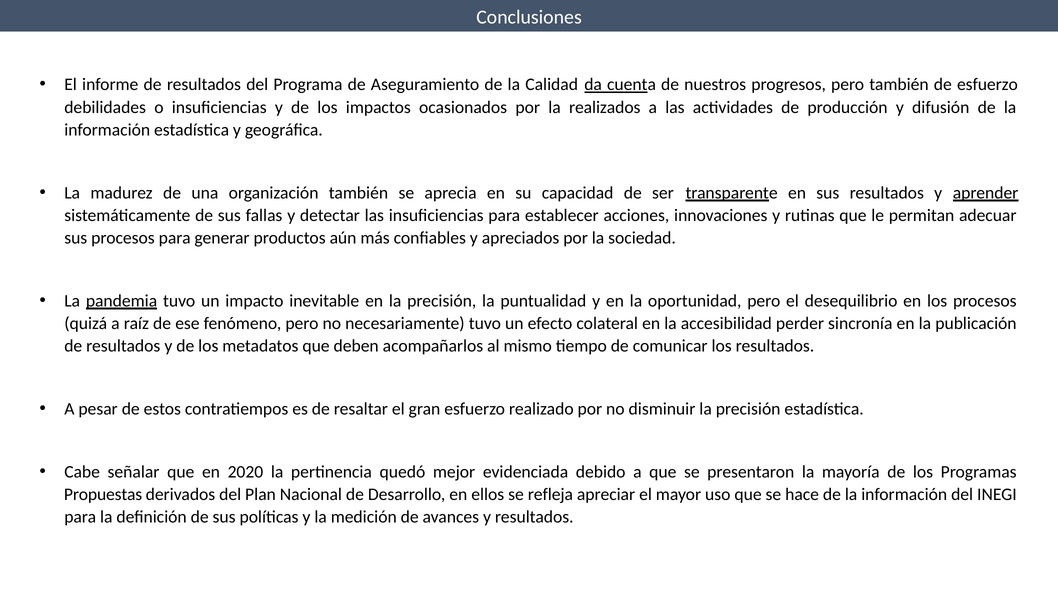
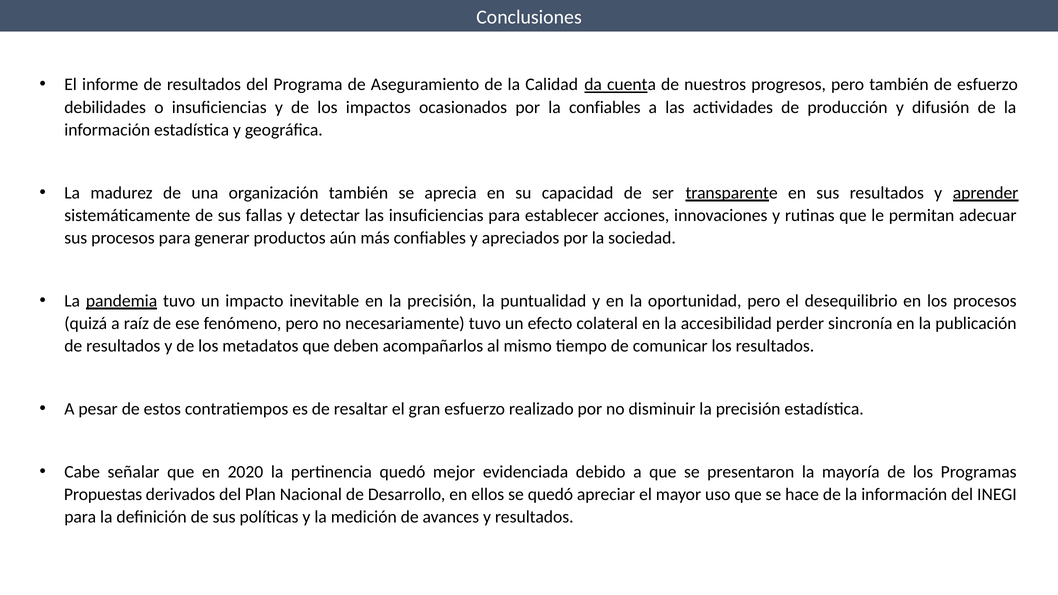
la realizados: realizados -> confiables (605, 107)
se refleja: refleja -> quedó (550, 494)
